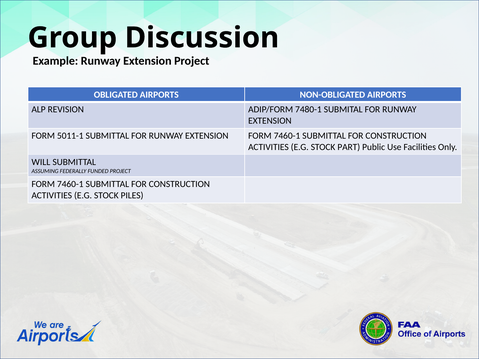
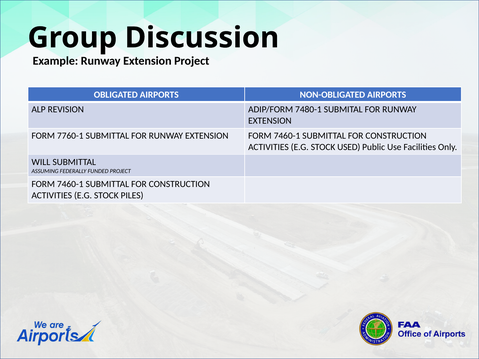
5011-1: 5011-1 -> 7760-1 (70, 136)
PART: PART -> USED (349, 147)
